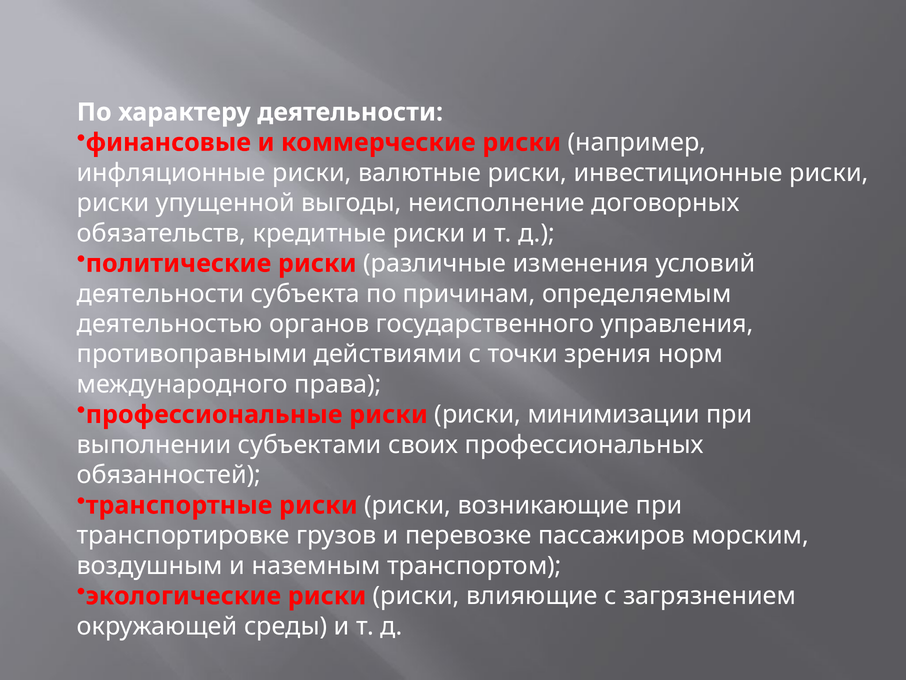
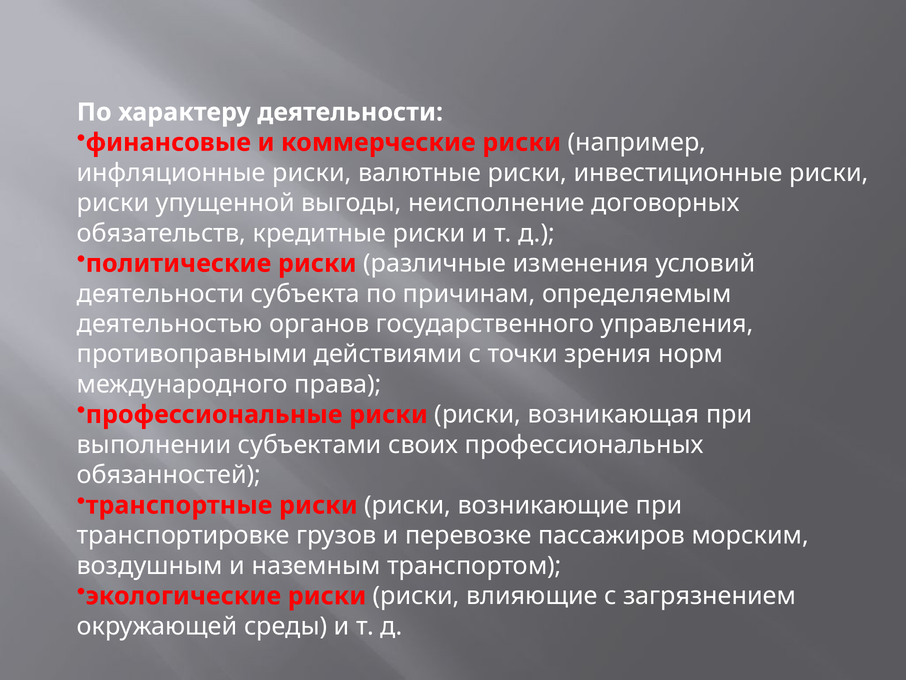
минимизации: минимизации -> возникающая (614, 414)
